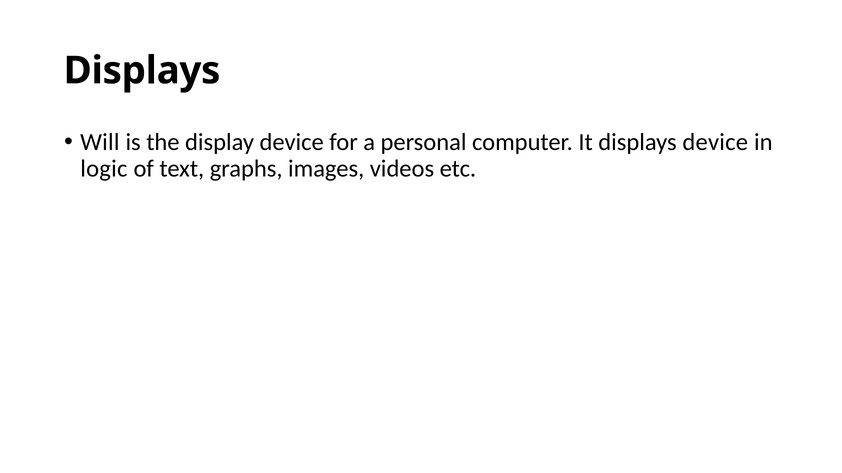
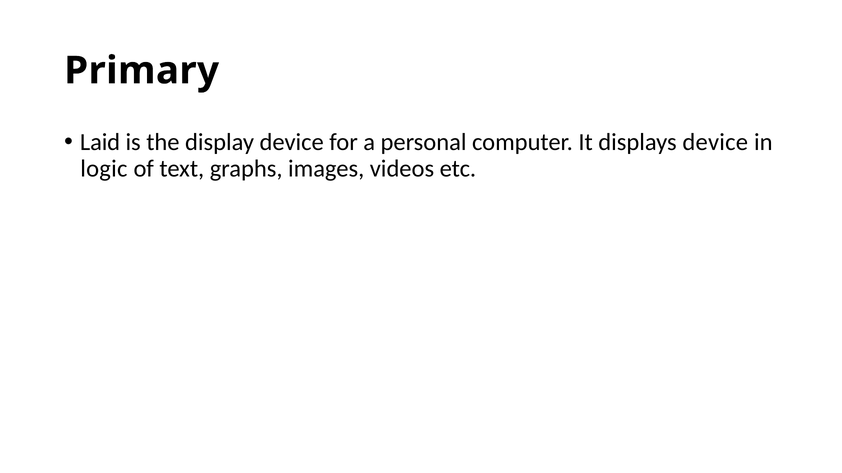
Displays: Displays -> Primary (142, 71)
Will: Will -> Laid (100, 142)
